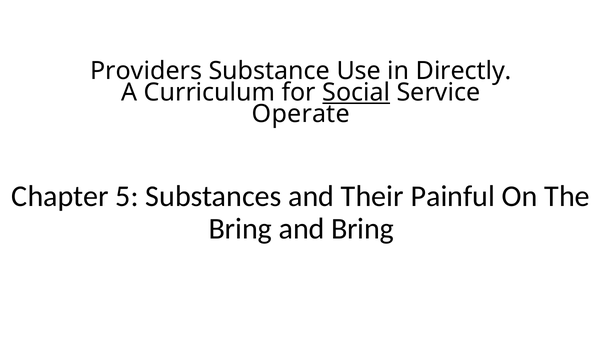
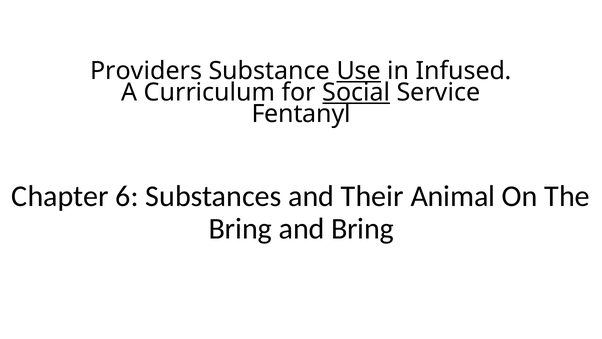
Use underline: none -> present (359, 71)
Directly: Directly -> Infused (464, 71)
Operate: Operate -> Fentanyl (301, 114)
5: 5 -> 6 (127, 196)
Painful: Painful -> Animal (453, 196)
